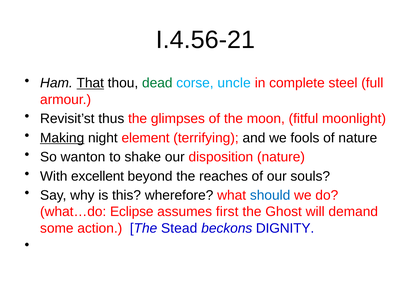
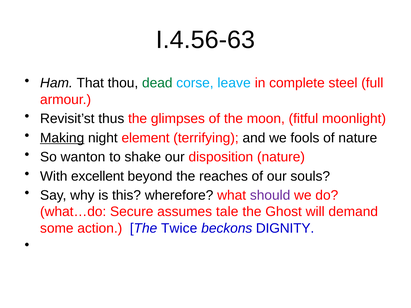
I.4.56-21: I.4.56-21 -> I.4.56-63 (205, 40)
That underline: present -> none (90, 83)
uncle: uncle -> leave (234, 83)
should colour: blue -> purple (270, 195)
Eclipse: Eclipse -> Secure (132, 212)
first: first -> tale (227, 212)
Stead: Stead -> Twice (179, 228)
